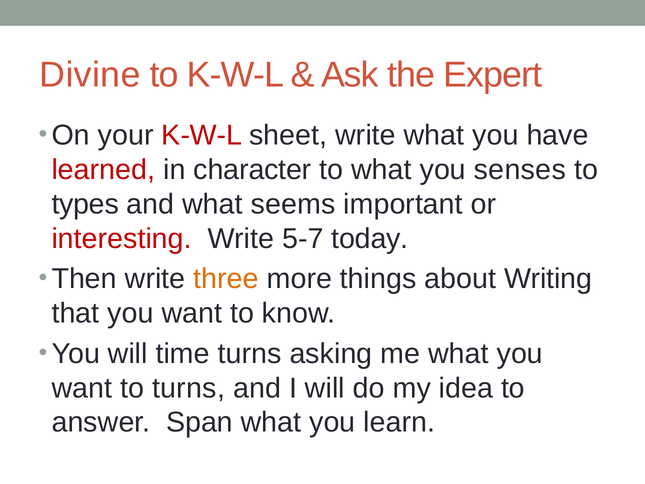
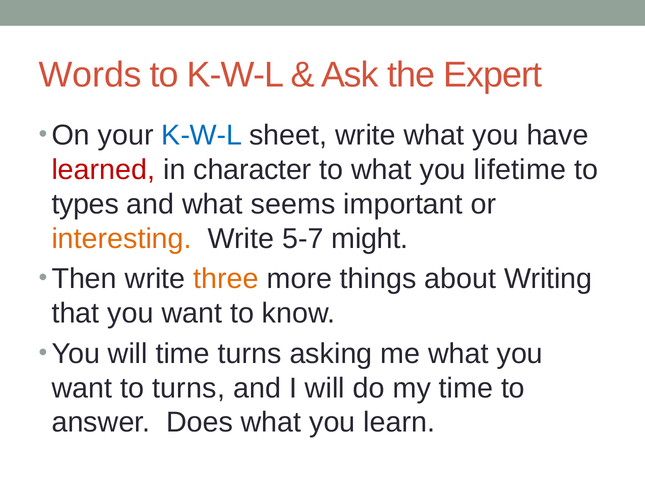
Divine: Divine -> Words (90, 75)
K-W-L colour: red -> blue (202, 135)
senses: senses -> lifetime (520, 170)
interesting colour: red -> orange (122, 239)
today: today -> might (370, 239)
my idea: idea -> time (466, 388)
Span: Span -> Does (200, 422)
